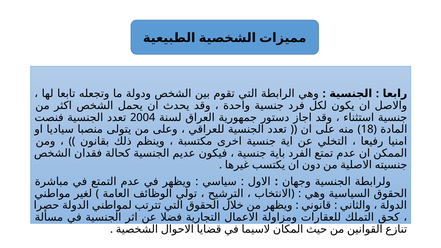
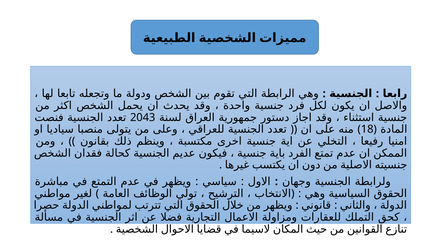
2004: 2004 -> 2043 (143, 117)
